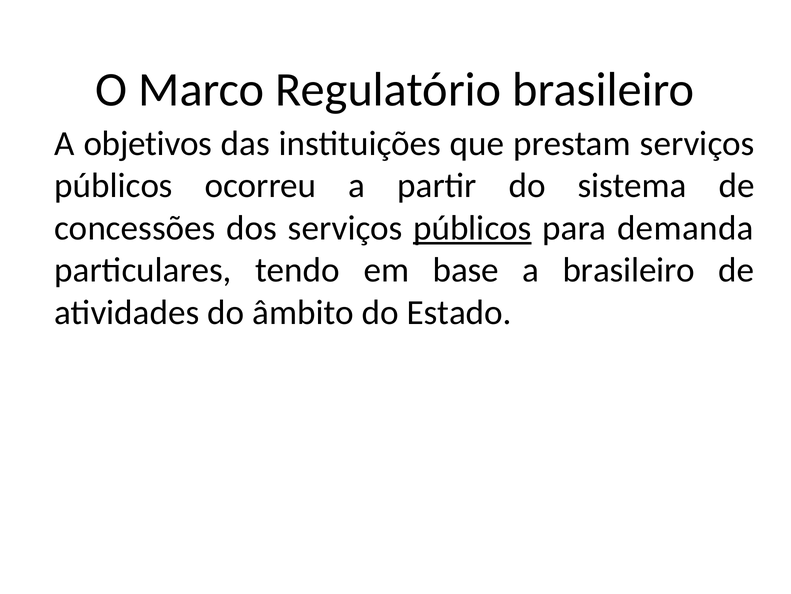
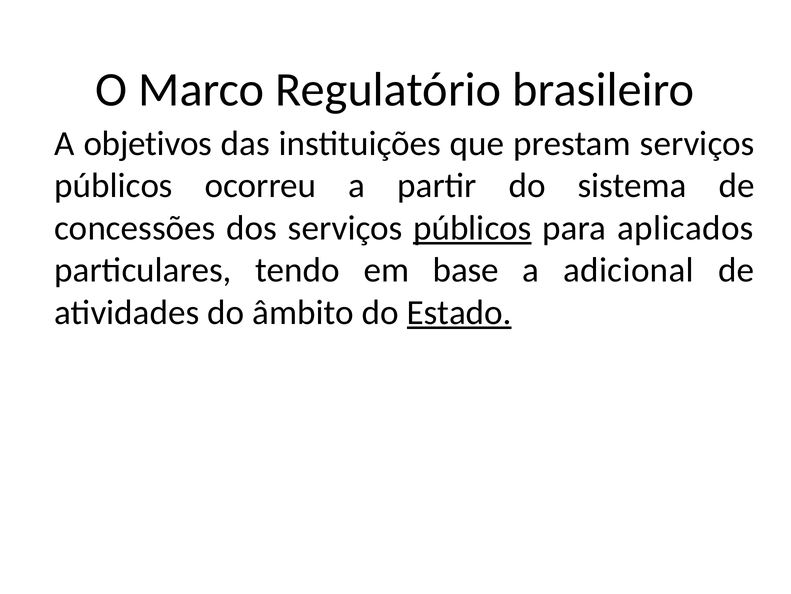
demanda: demanda -> aplicados (685, 228)
a brasileiro: brasileiro -> adicional (629, 270)
Estado underline: none -> present (459, 312)
